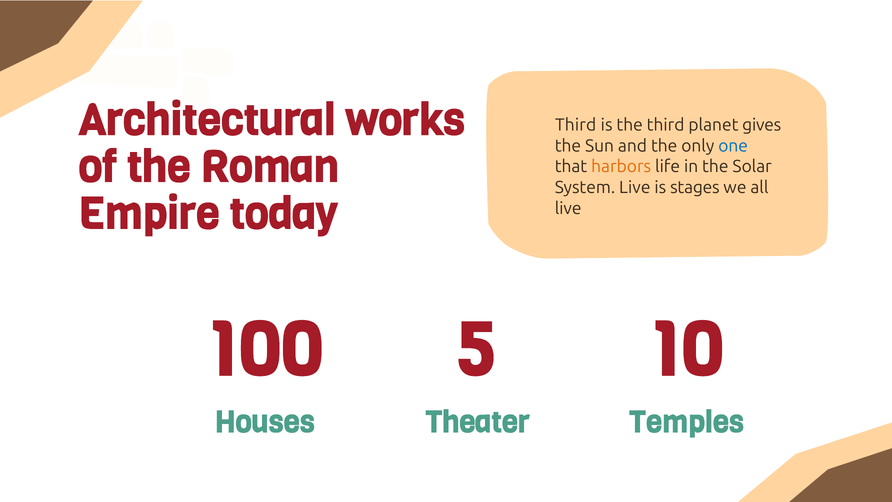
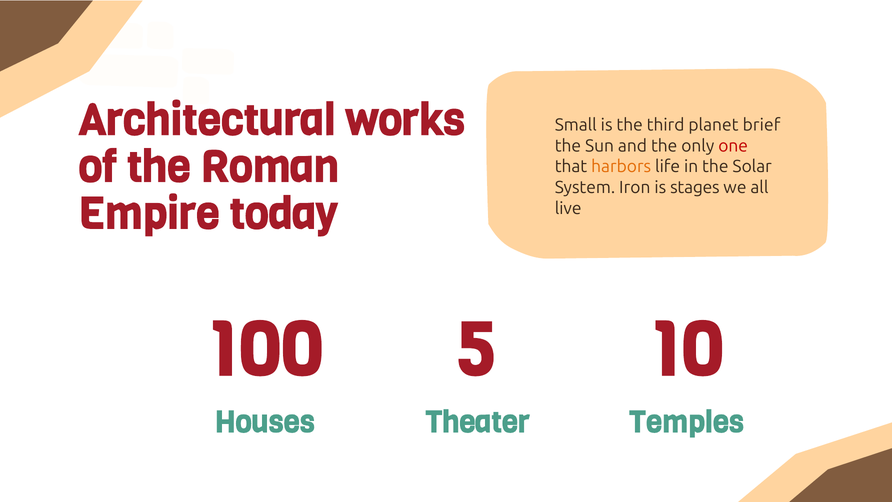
Third: Third -> Small (576, 125)
gives: gives -> brief (762, 125)
one colour: blue -> red (733, 146)
System Live: Live -> Iron (635, 187)
